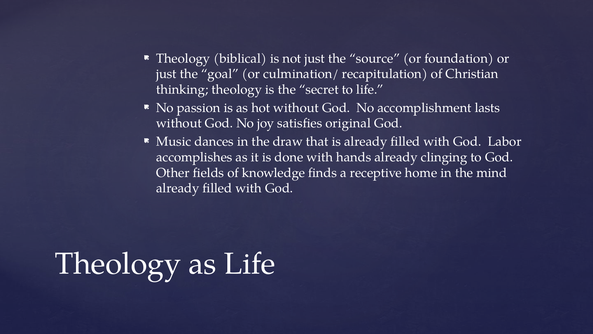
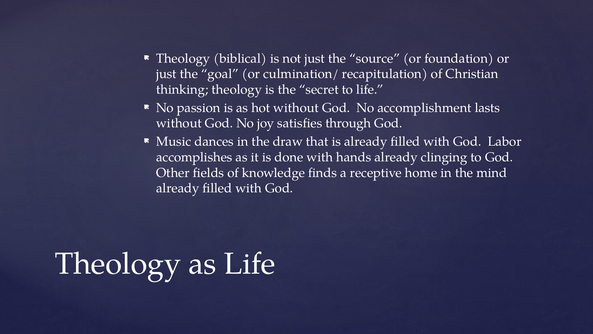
original: original -> through (348, 123)
